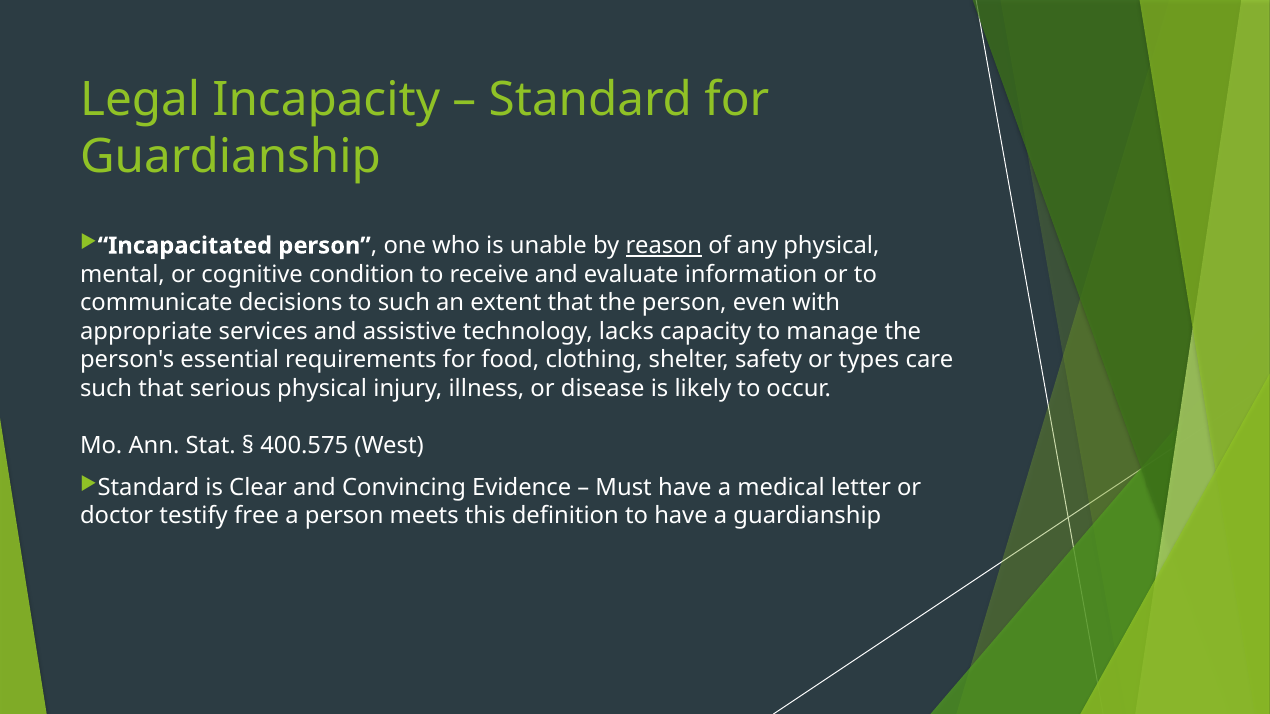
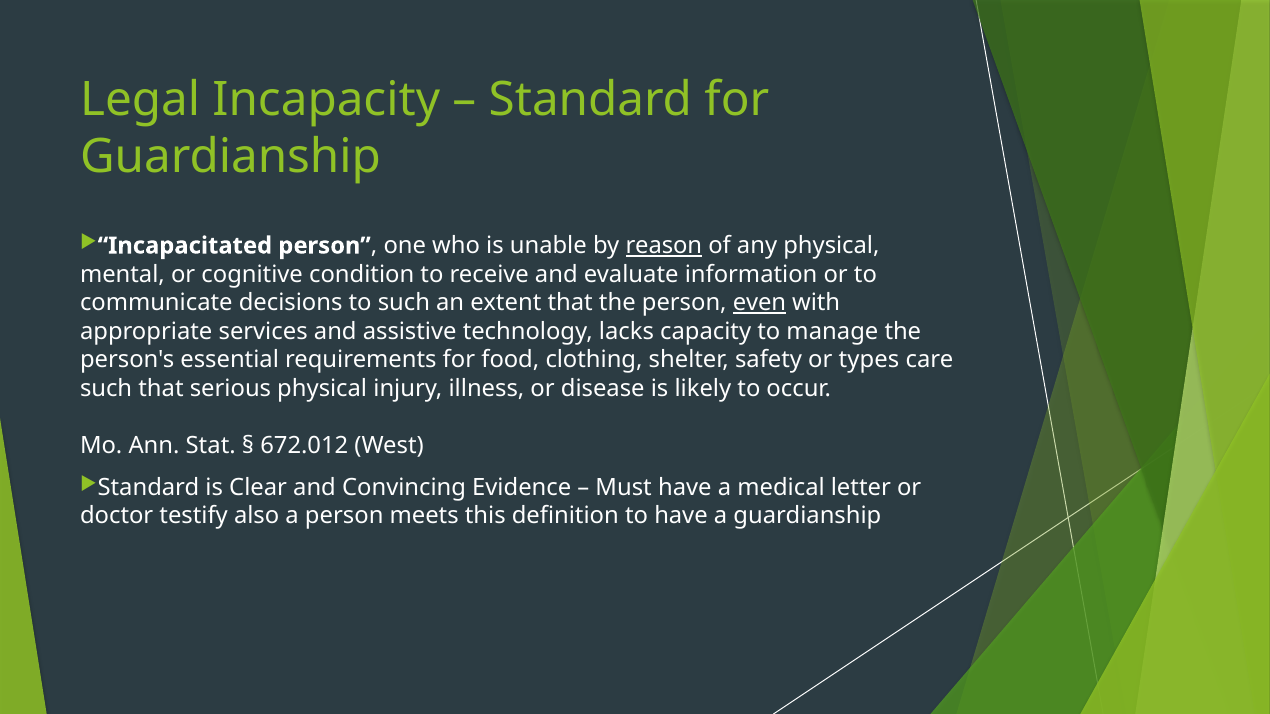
even underline: none -> present (759, 303)
400.575: 400.575 -> 672.012 (304, 446)
free: free -> also (257, 516)
